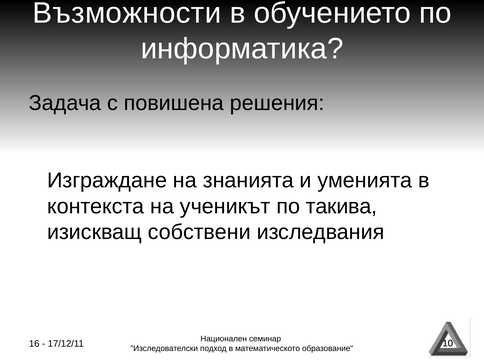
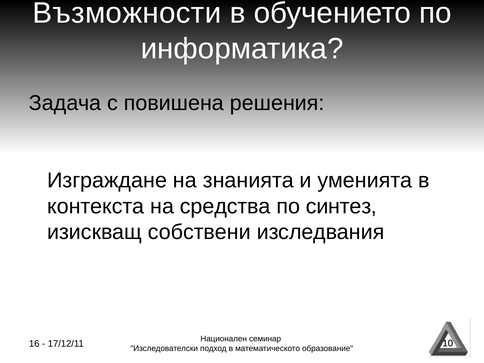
ученикът: ученикът -> средства (225, 206)
такива: такива -> синтез (341, 206)
